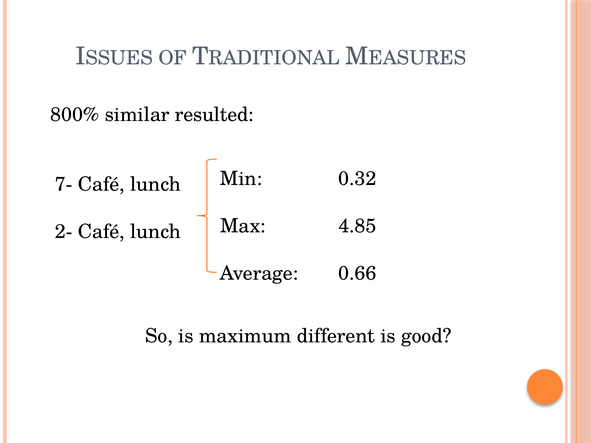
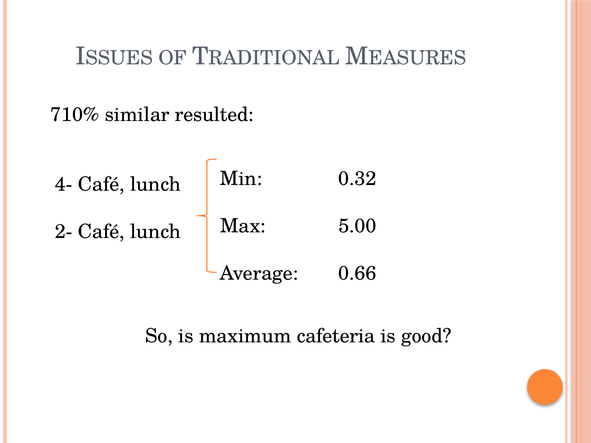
800%: 800% -> 710% (75, 115)
7-: 7- -> 4- (64, 184)
4.85: 4.85 -> 5.00 (357, 226)
different: different -> cafeteria (336, 336)
